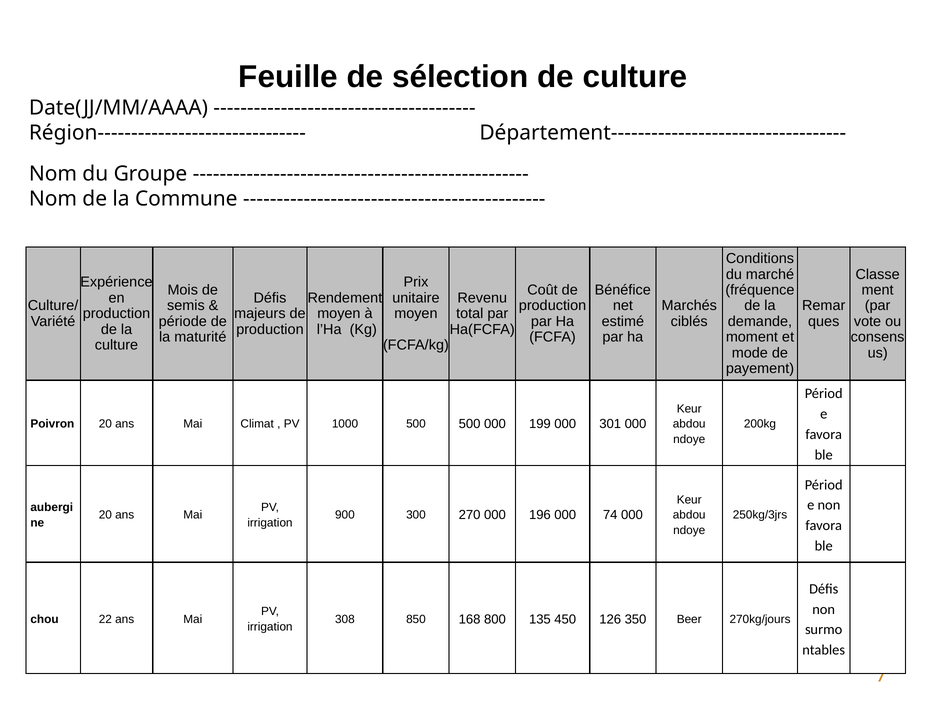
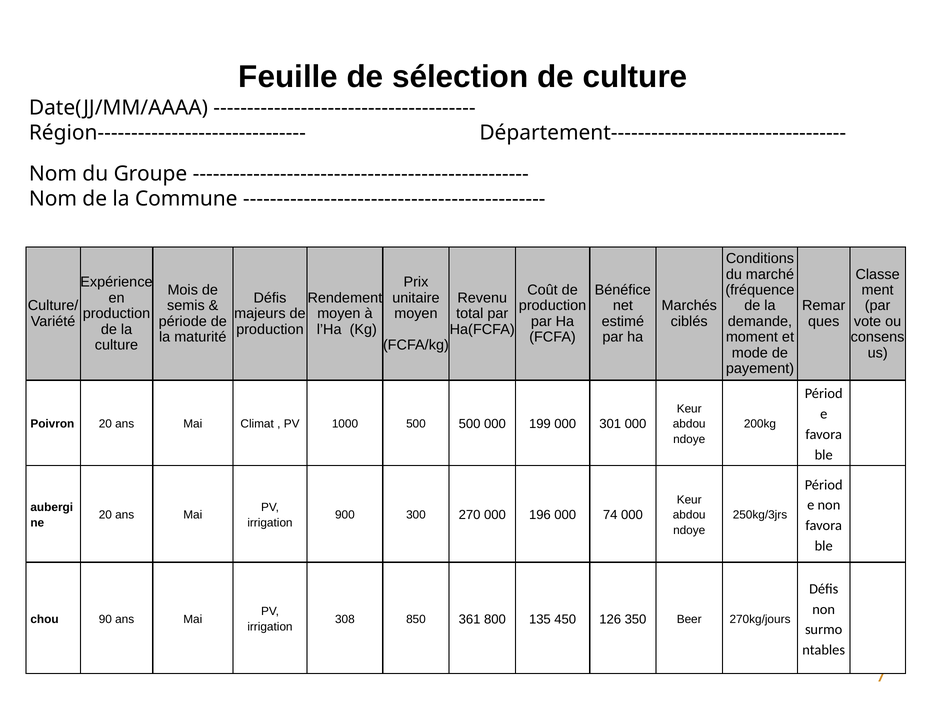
22: 22 -> 90 (105, 619)
168: 168 -> 361 (470, 619)
